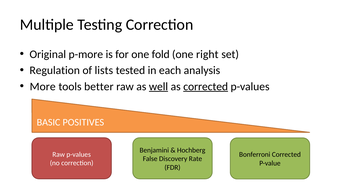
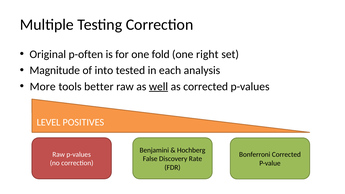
p-more: p-more -> p-often (86, 54)
Regulation: Regulation -> Magnitude (55, 70)
lists: lists -> into (104, 70)
corrected underline: present -> none (206, 86)
BASIC: BASIC -> LEVEL (49, 122)
